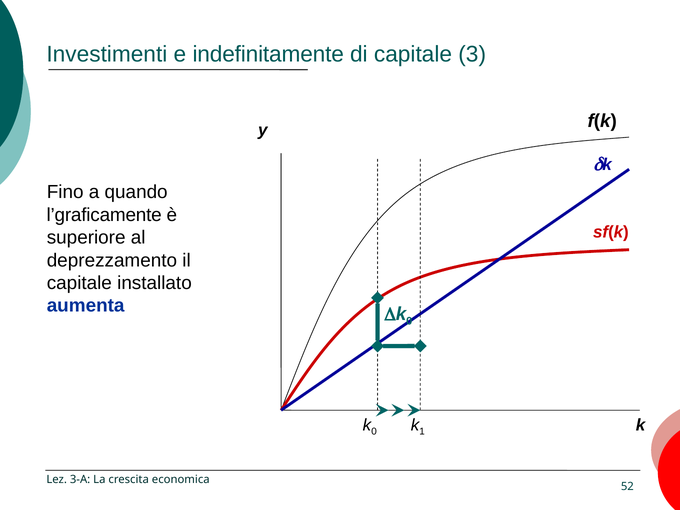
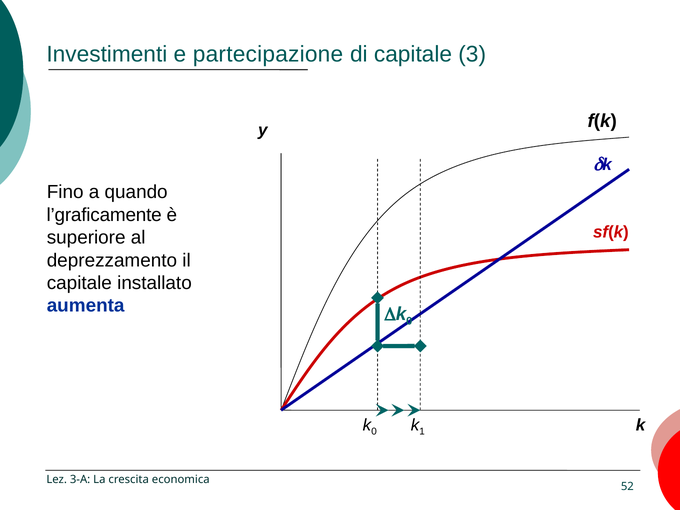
indefinitamente: indefinitamente -> partecipazione (268, 54)
